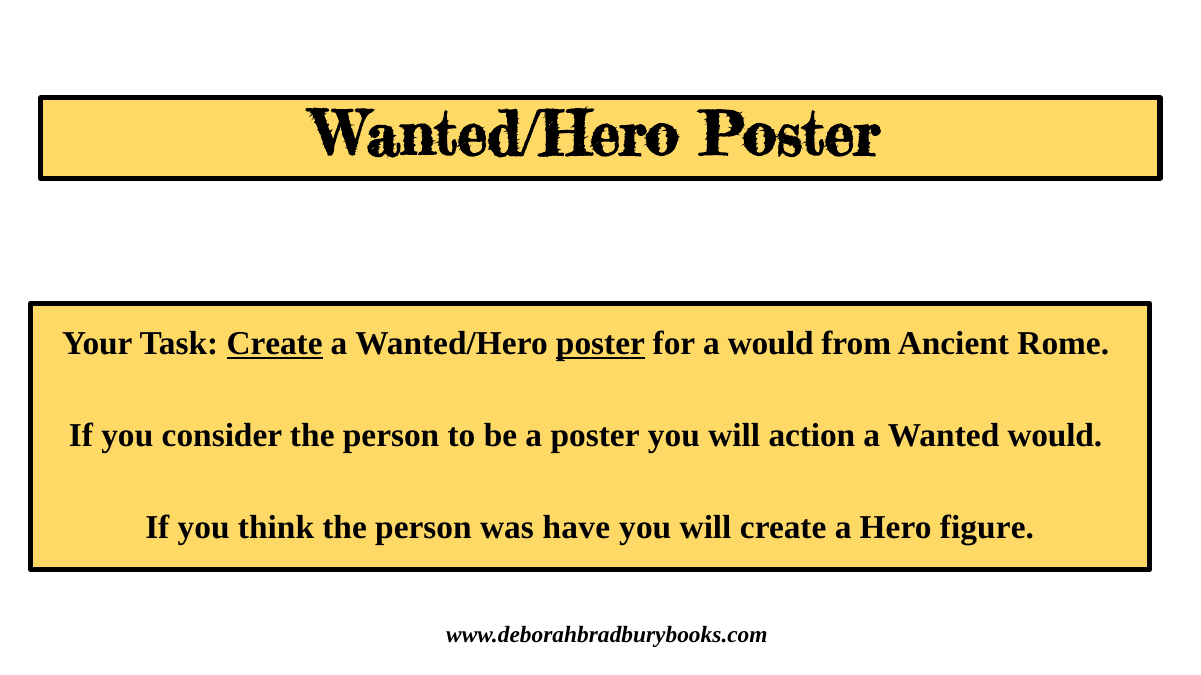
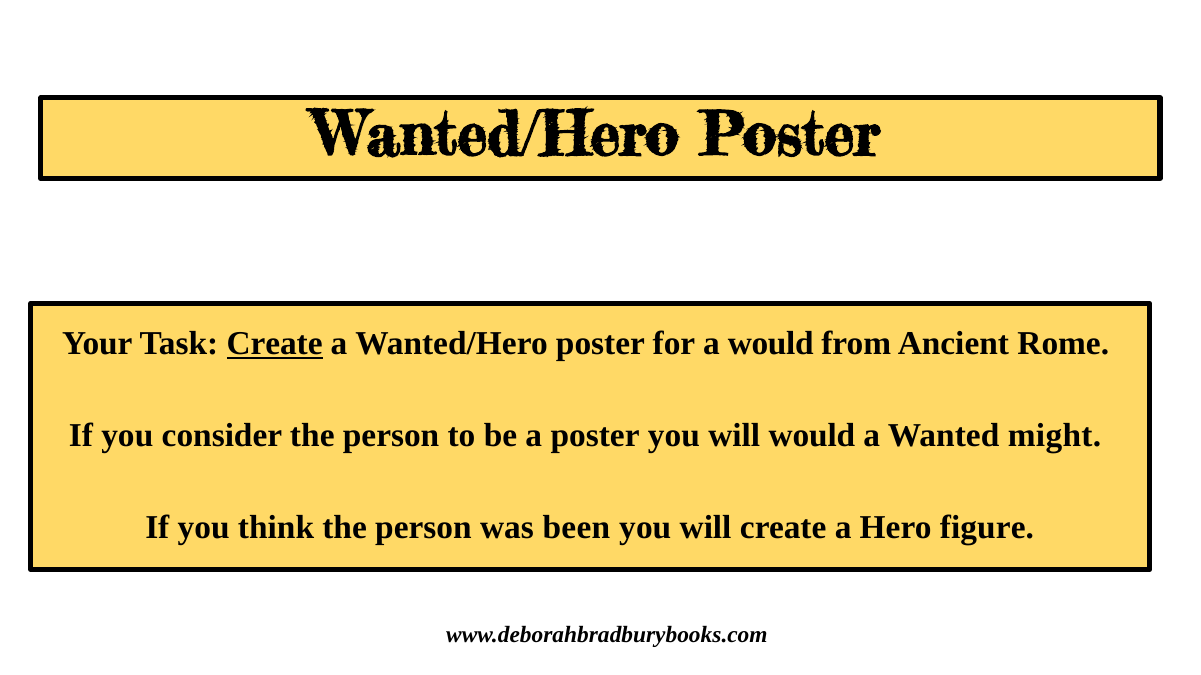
poster underline: present -> none (600, 344)
will action: action -> would (812, 436)
Wanted would: would -> might (1055, 436)
have: have -> been (576, 528)
